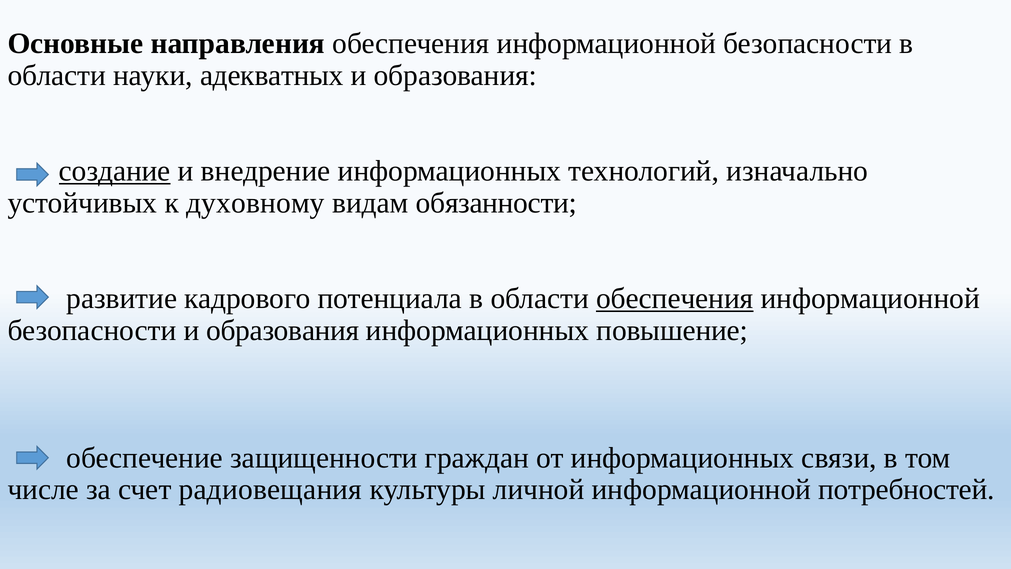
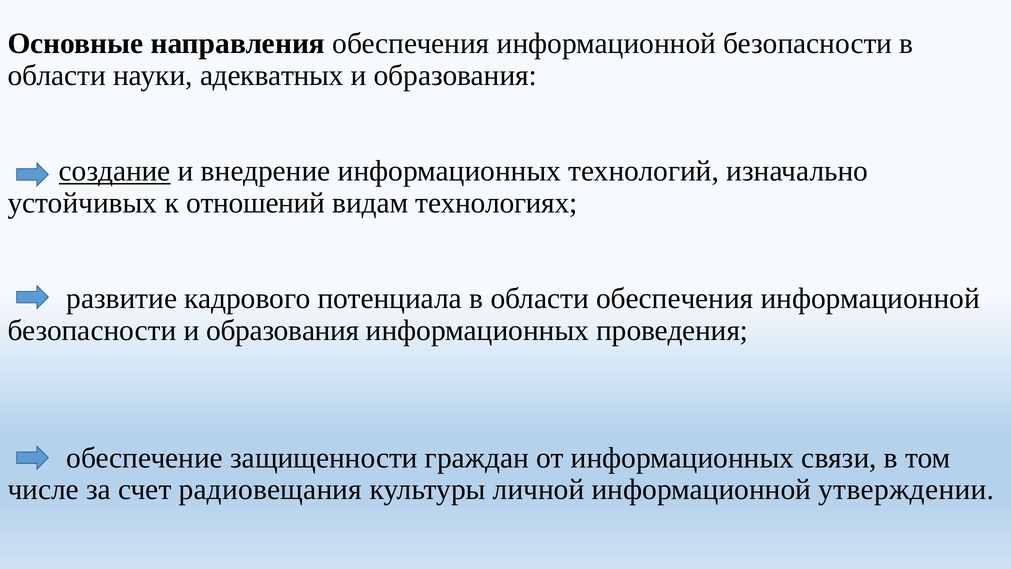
духовному: духовному -> отношений (256, 203)
обязанности: обязанности -> технологиях (496, 203)
обеспечения underline: present -> none (675, 298)
повышение: повышение -> проведения (672, 330)
потребностей: потребностей -> утверждении (906, 489)
